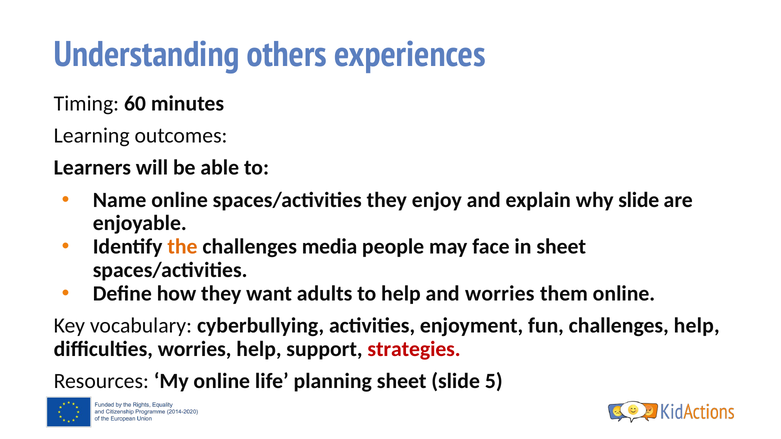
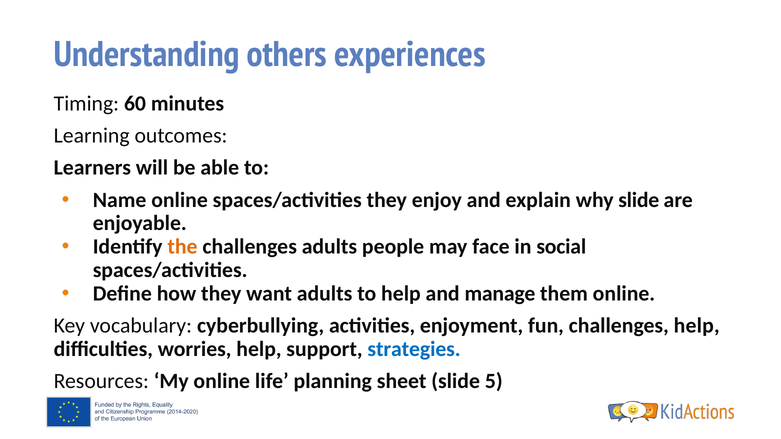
challenges media: media -> adults (329, 247)
in sheet: sheet -> social (561, 247)
and worries: worries -> manage (500, 294)
strategies colour: red -> blue (414, 349)
